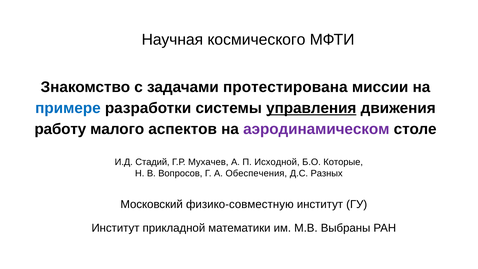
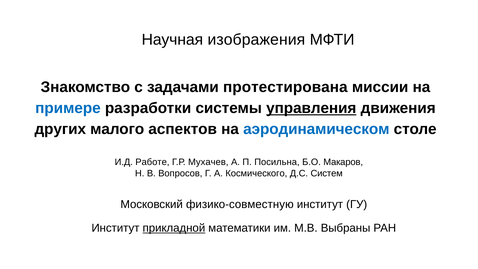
космического: космического -> изображения (256, 40)
работу: работу -> других (60, 129)
аэродинамическом colour: purple -> blue (316, 129)
Стадий: Стадий -> Работе (152, 162)
Исходной: Исходной -> Посильна (277, 162)
Которые: Которые -> Макаров (343, 162)
Обеспечения: Обеспечения -> Космического (256, 173)
Разных: Разных -> Систем (327, 173)
прикладной underline: none -> present (174, 228)
